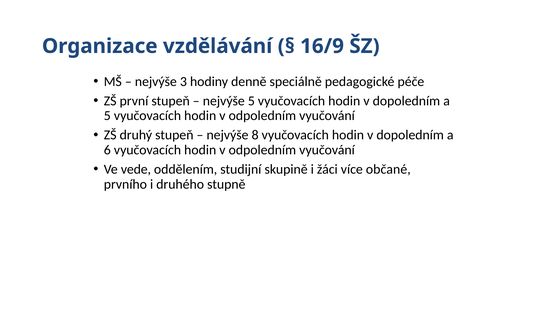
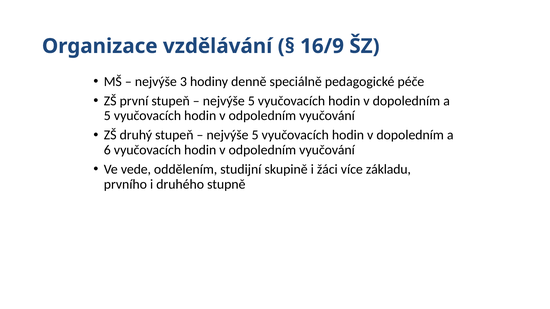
8: 8 -> 5 (255, 135)
občané: občané -> základu (388, 170)
